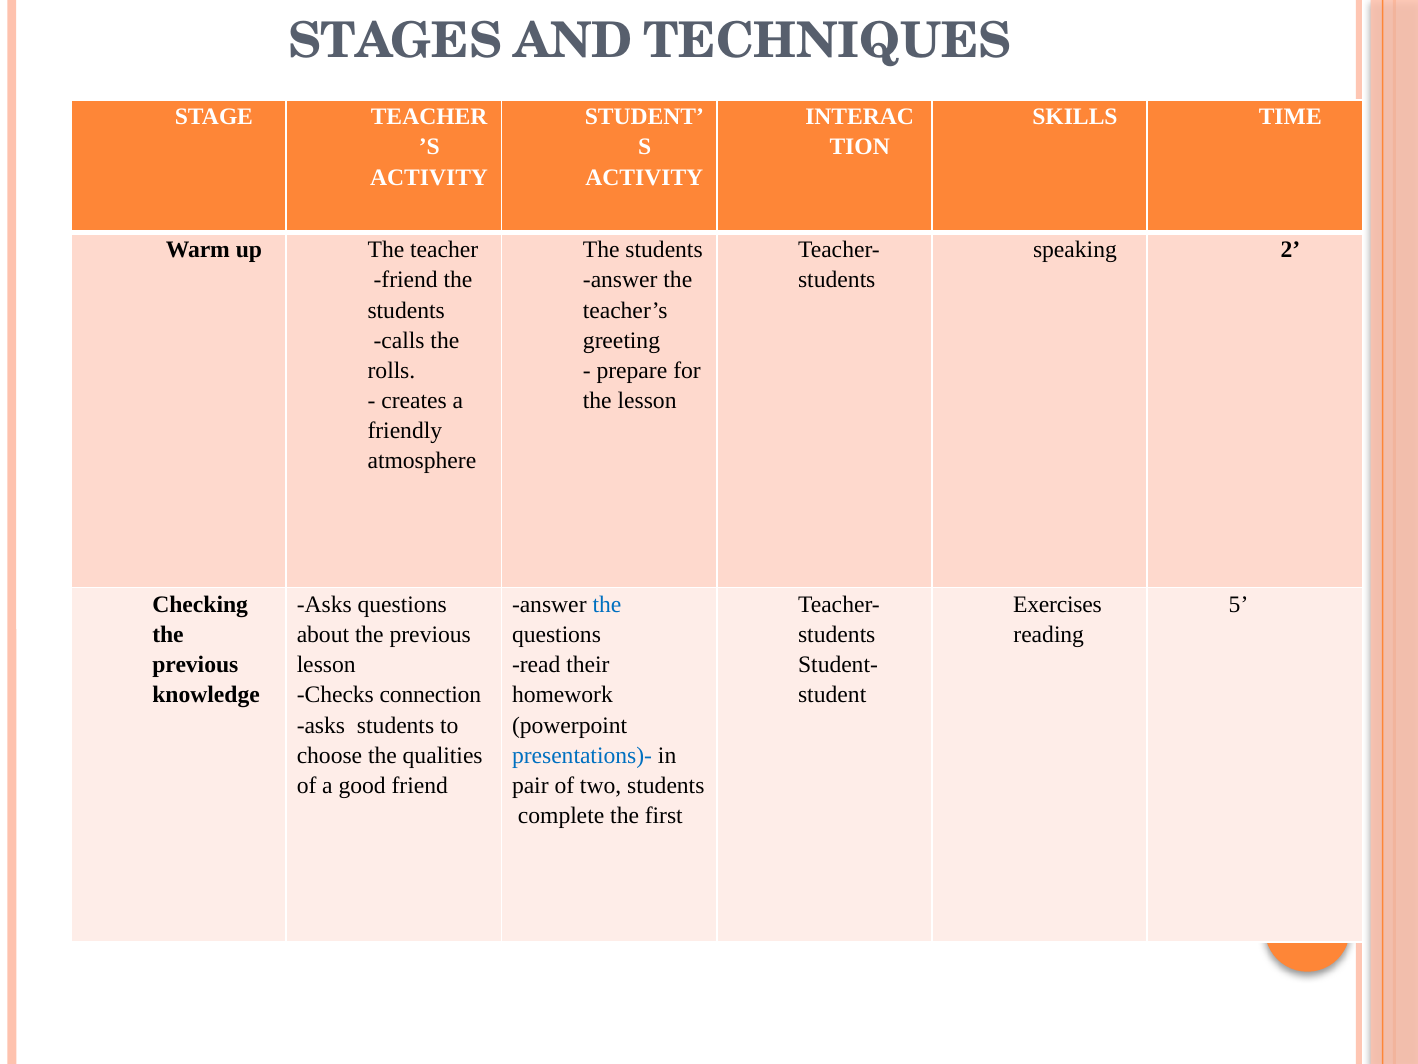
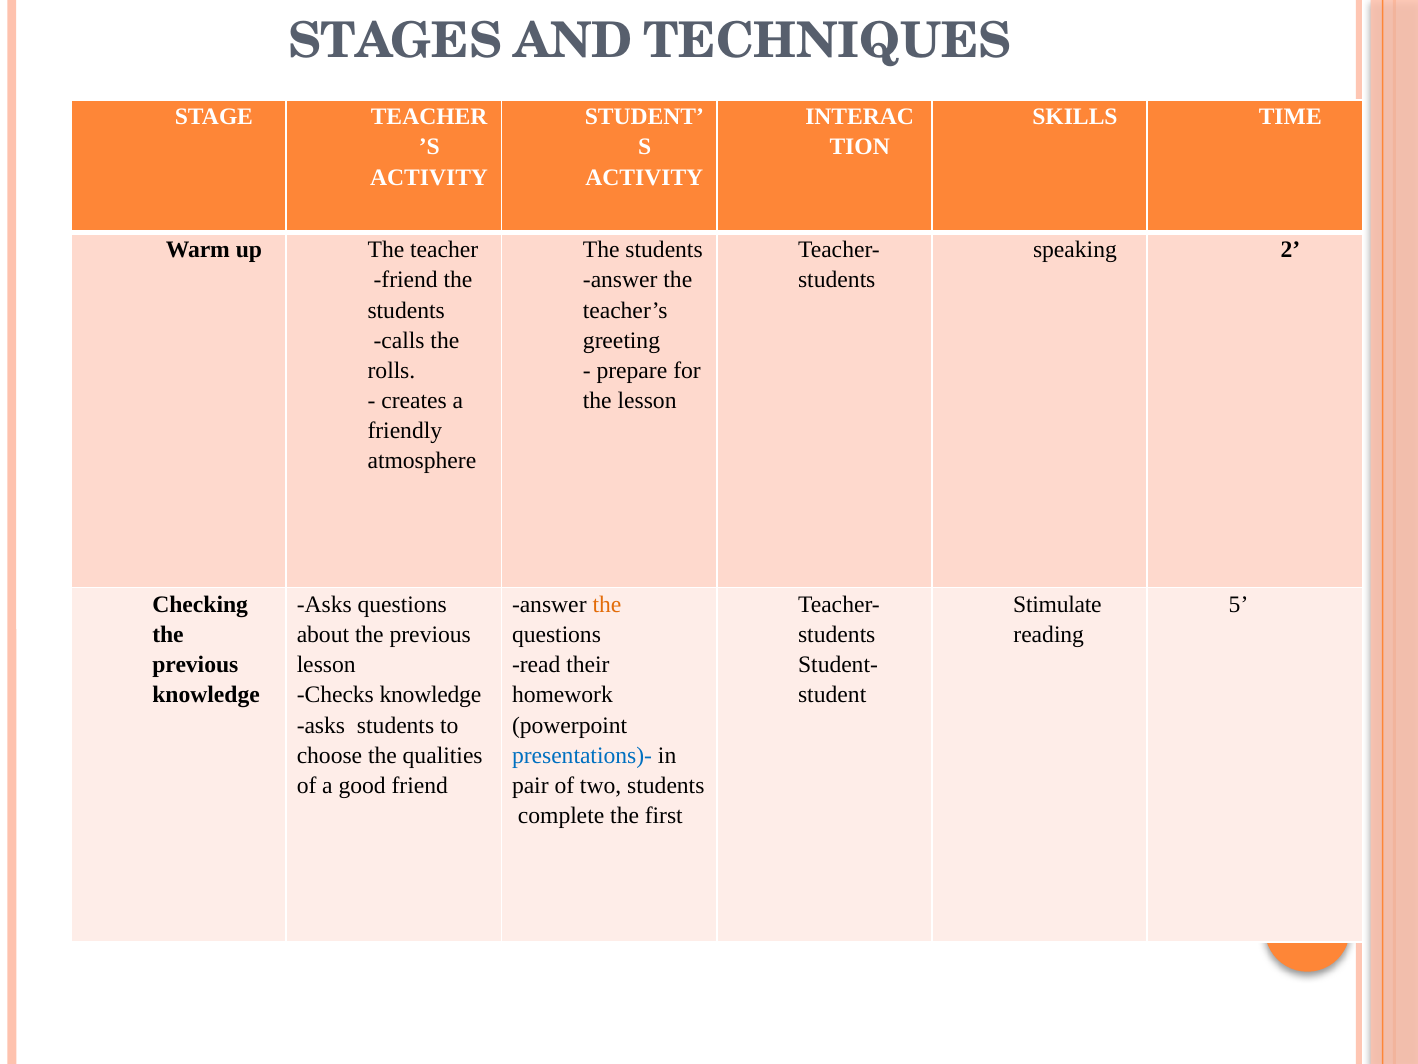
the colour: blue -> orange (607, 604)
Exercises: Exercises -> Stimulate (1057, 604)
Checks connection: connection -> knowledge (430, 695)
